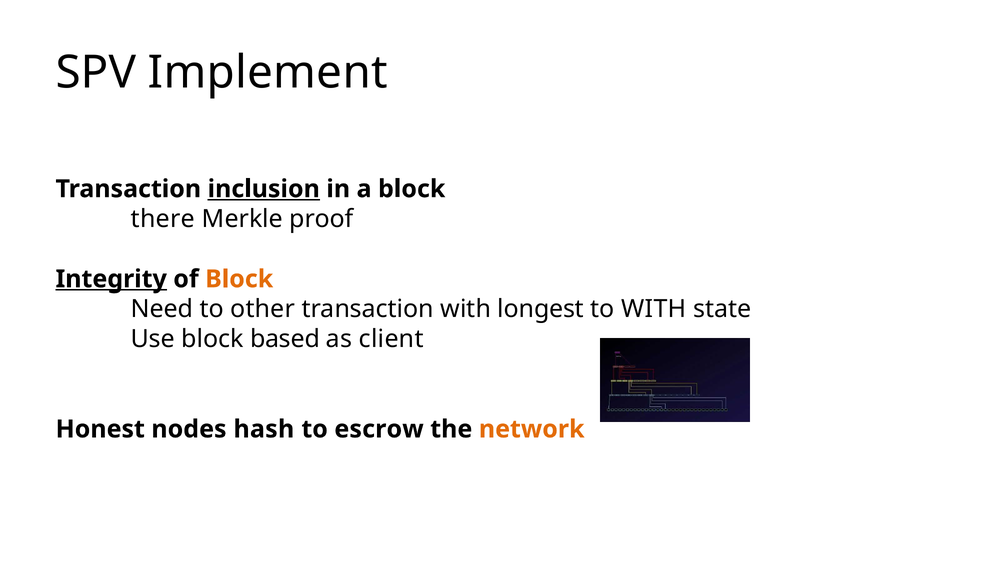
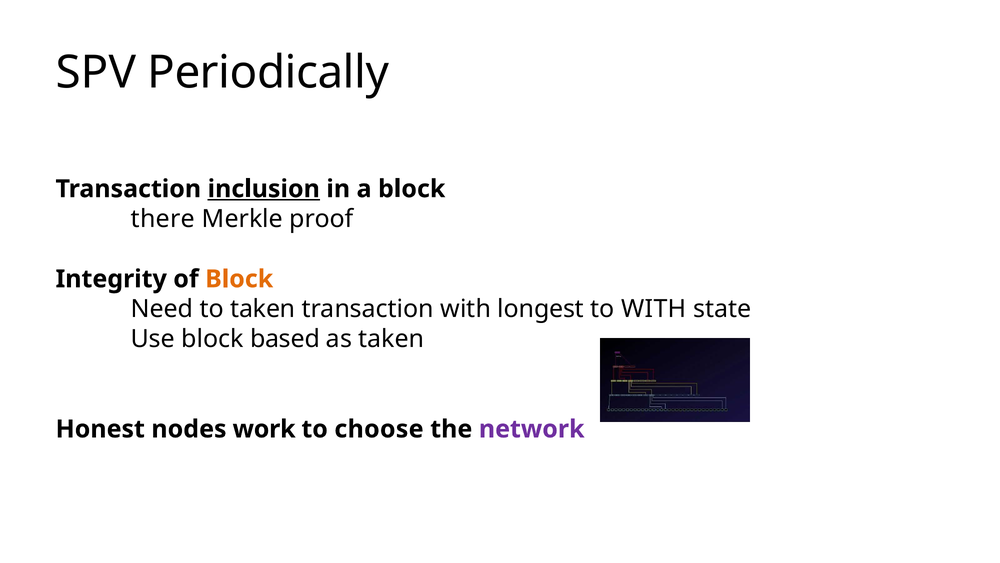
Implement: Implement -> Periodically (268, 72)
Integrity underline: present -> none (111, 279)
to other: other -> taken (263, 309)
as client: client -> taken (391, 339)
hash: hash -> work (264, 429)
escrow: escrow -> choose (379, 429)
network colour: orange -> purple (532, 429)
